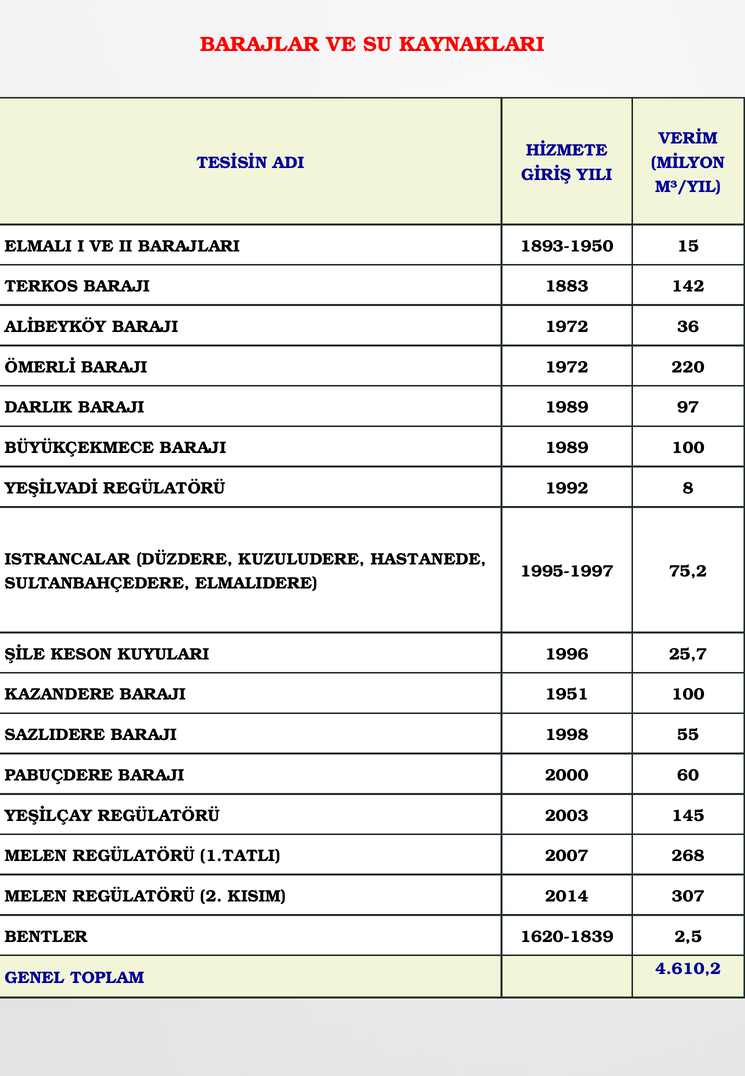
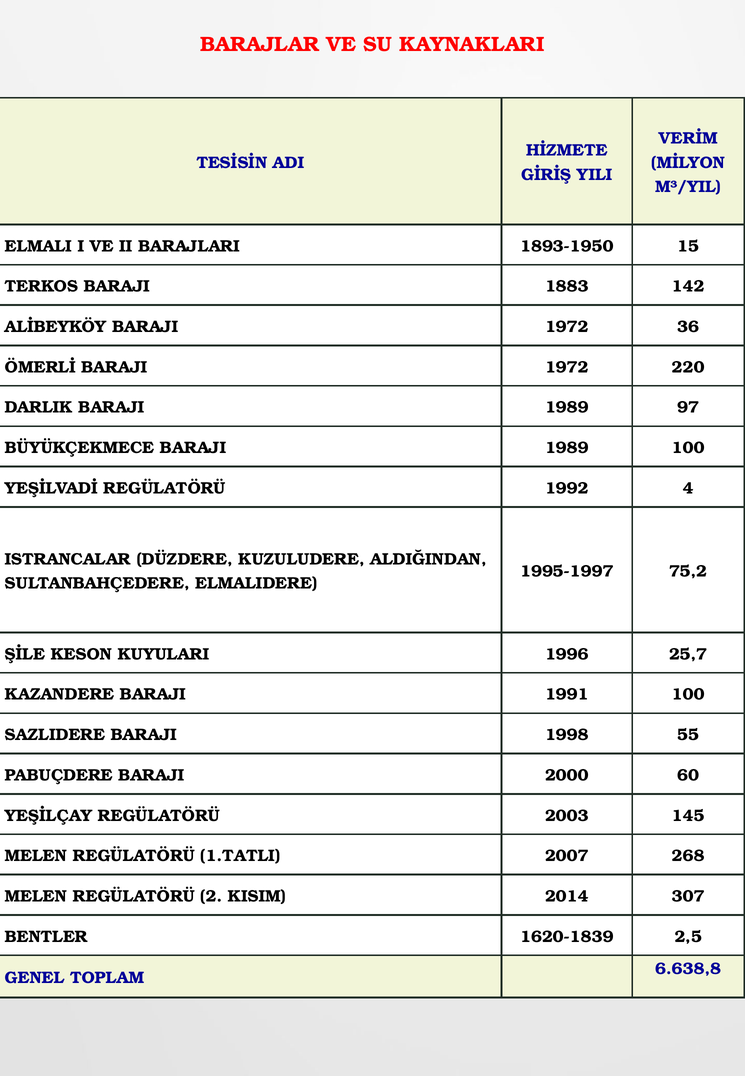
8: 8 -> 4 (688, 488)
HASTANEDE: HASTANEDE -> ALDIĞINDAN (429, 559)
1951: 1951 -> 1991 (567, 695)
4.610,2: 4.610,2 -> 6.638,8 (688, 969)
